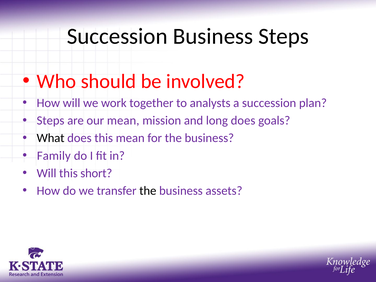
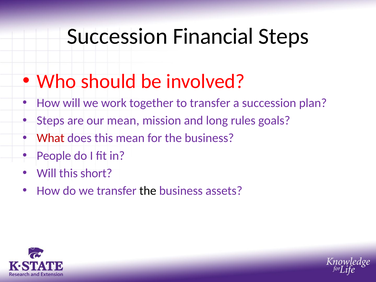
Succession Business: Business -> Financial (213, 36)
to analysts: analysts -> transfer (210, 103)
long does: does -> rules (243, 121)
What colour: black -> red (51, 138)
Family: Family -> People (54, 156)
